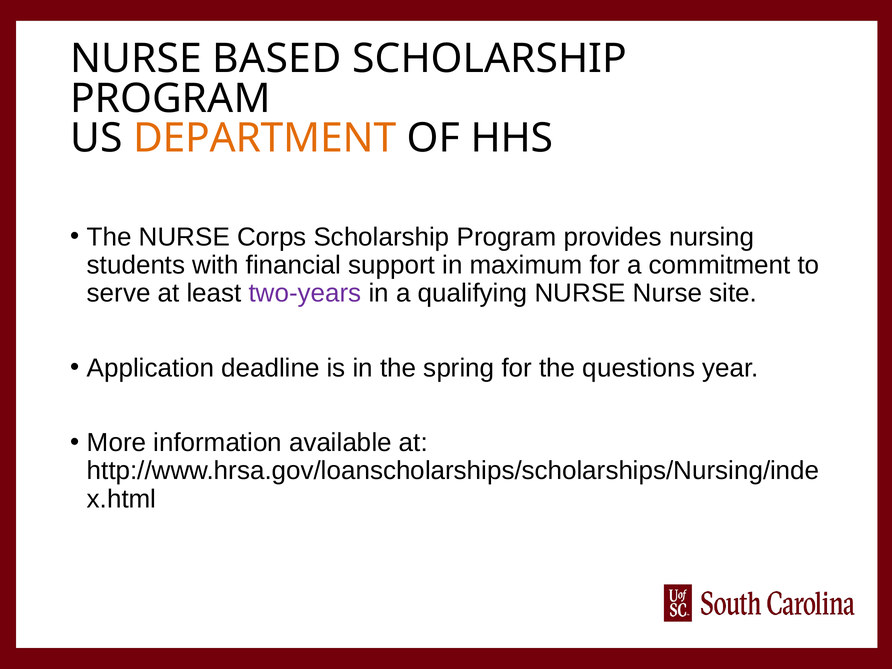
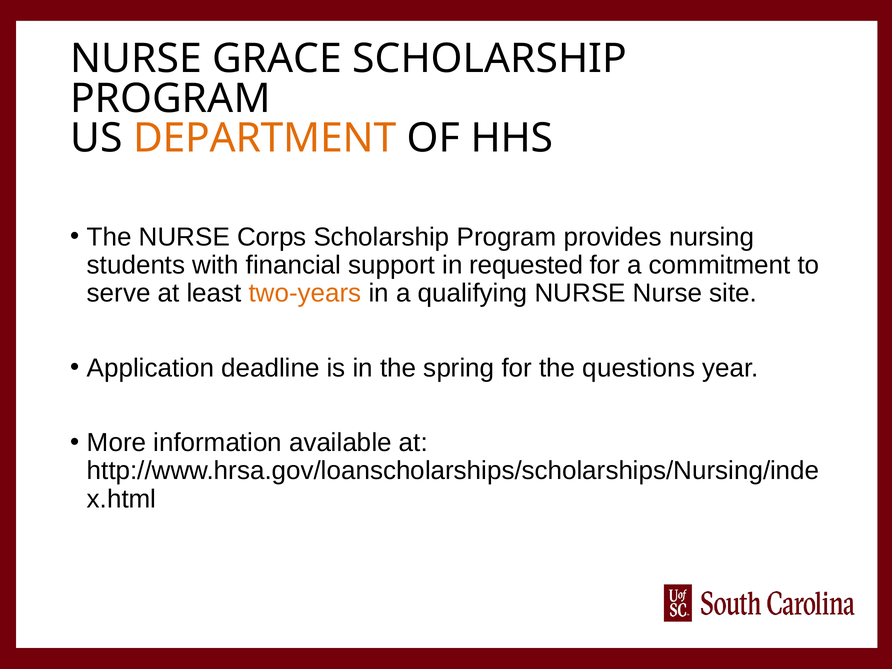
BASED: BASED -> GRACE (277, 59)
maximum: maximum -> requested (526, 265)
two-years colour: purple -> orange (305, 293)
